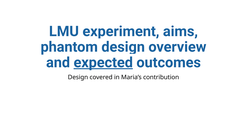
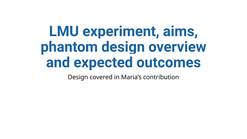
expected underline: present -> none (103, 62)
